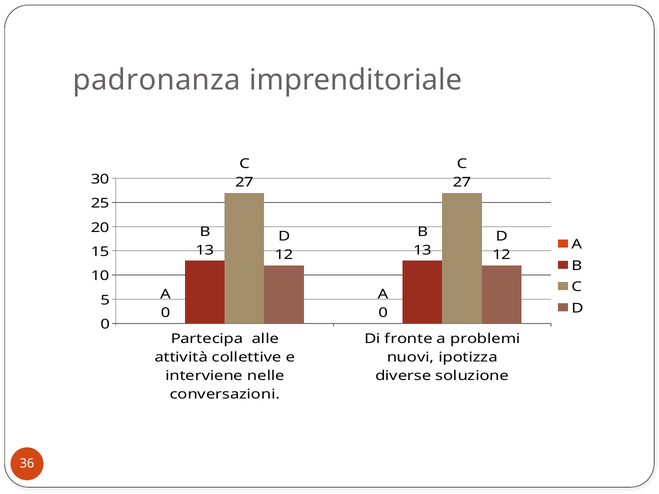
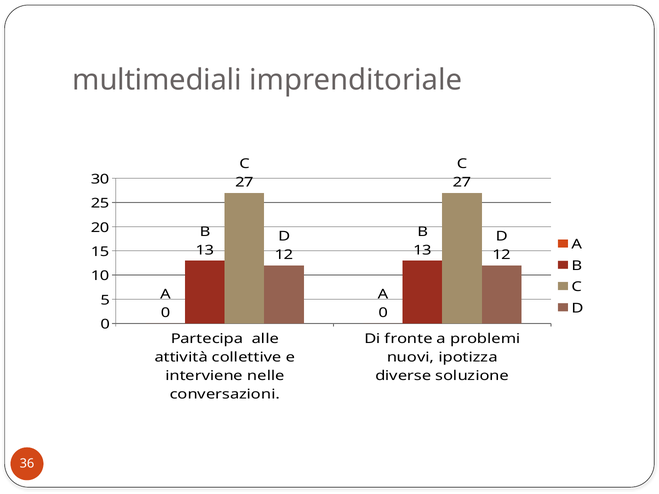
padronanza: padronanza -> multimediali (157, 80)
